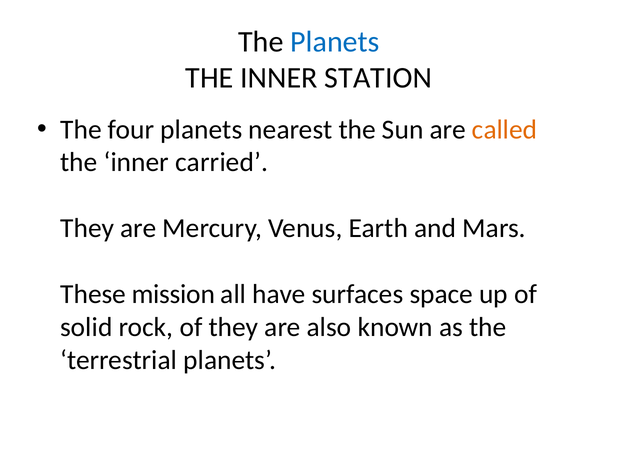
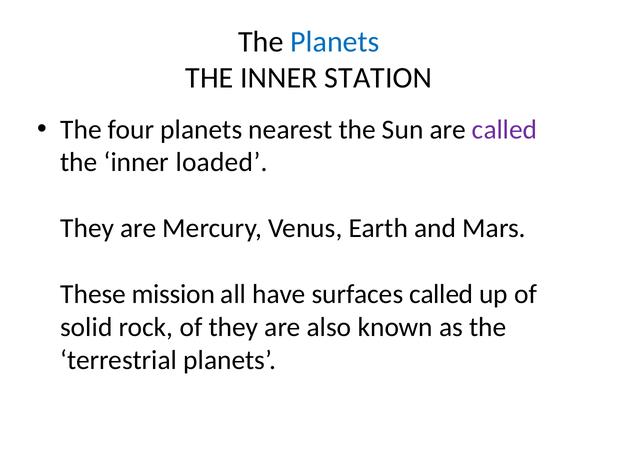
called colour: orange -> purple (505, 130)
carried: carried -> loaded (222, 163)
surfaces space: space -> called (441, 294)
